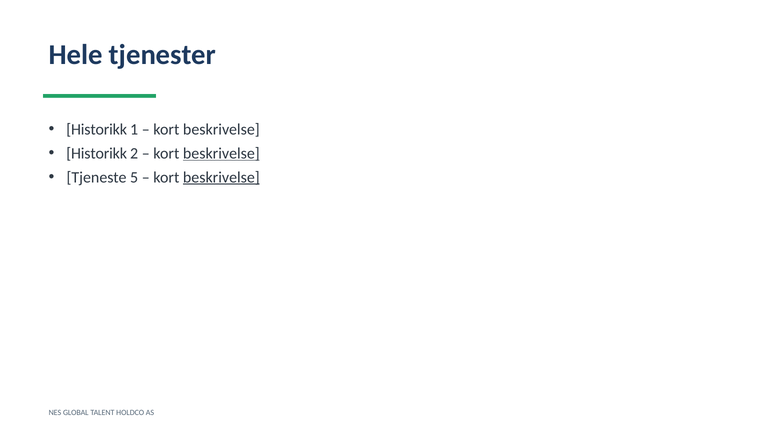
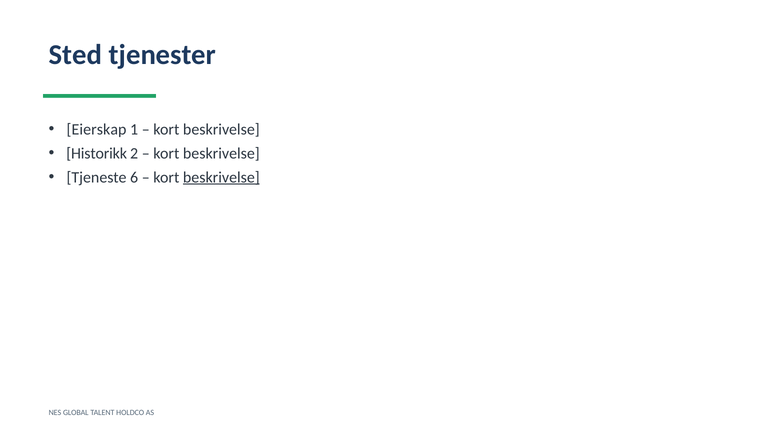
Hele: Hele -> Sted (76, 55)
Historikk: Historikk -> Eierskap (97, 130)
beskrivelse underline: present -> none (221, 153)
5: 5 -> 6 (134, 177)
